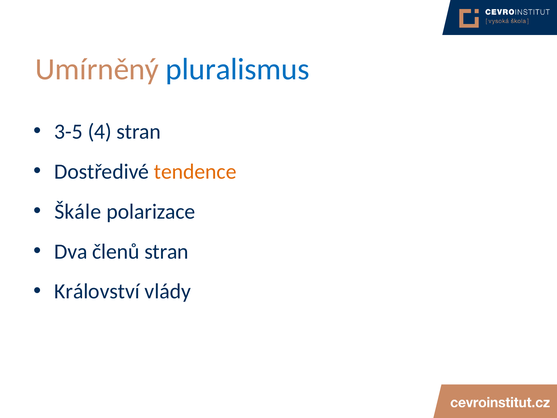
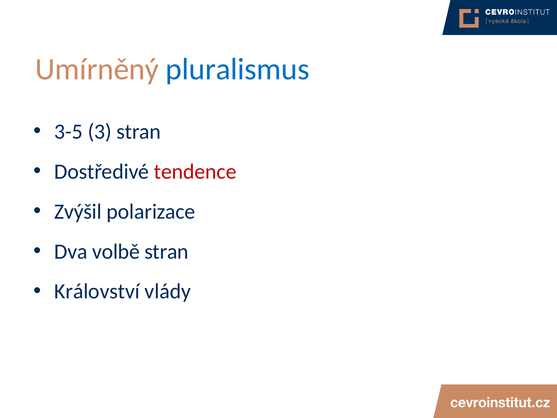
4: 4 -> 3 (100, 132)
tendence colour: orange -> red (195, 172)
Škále: Škále -> Zvýšil (78, 211)
členů: členů -> volbě (116, 251)
